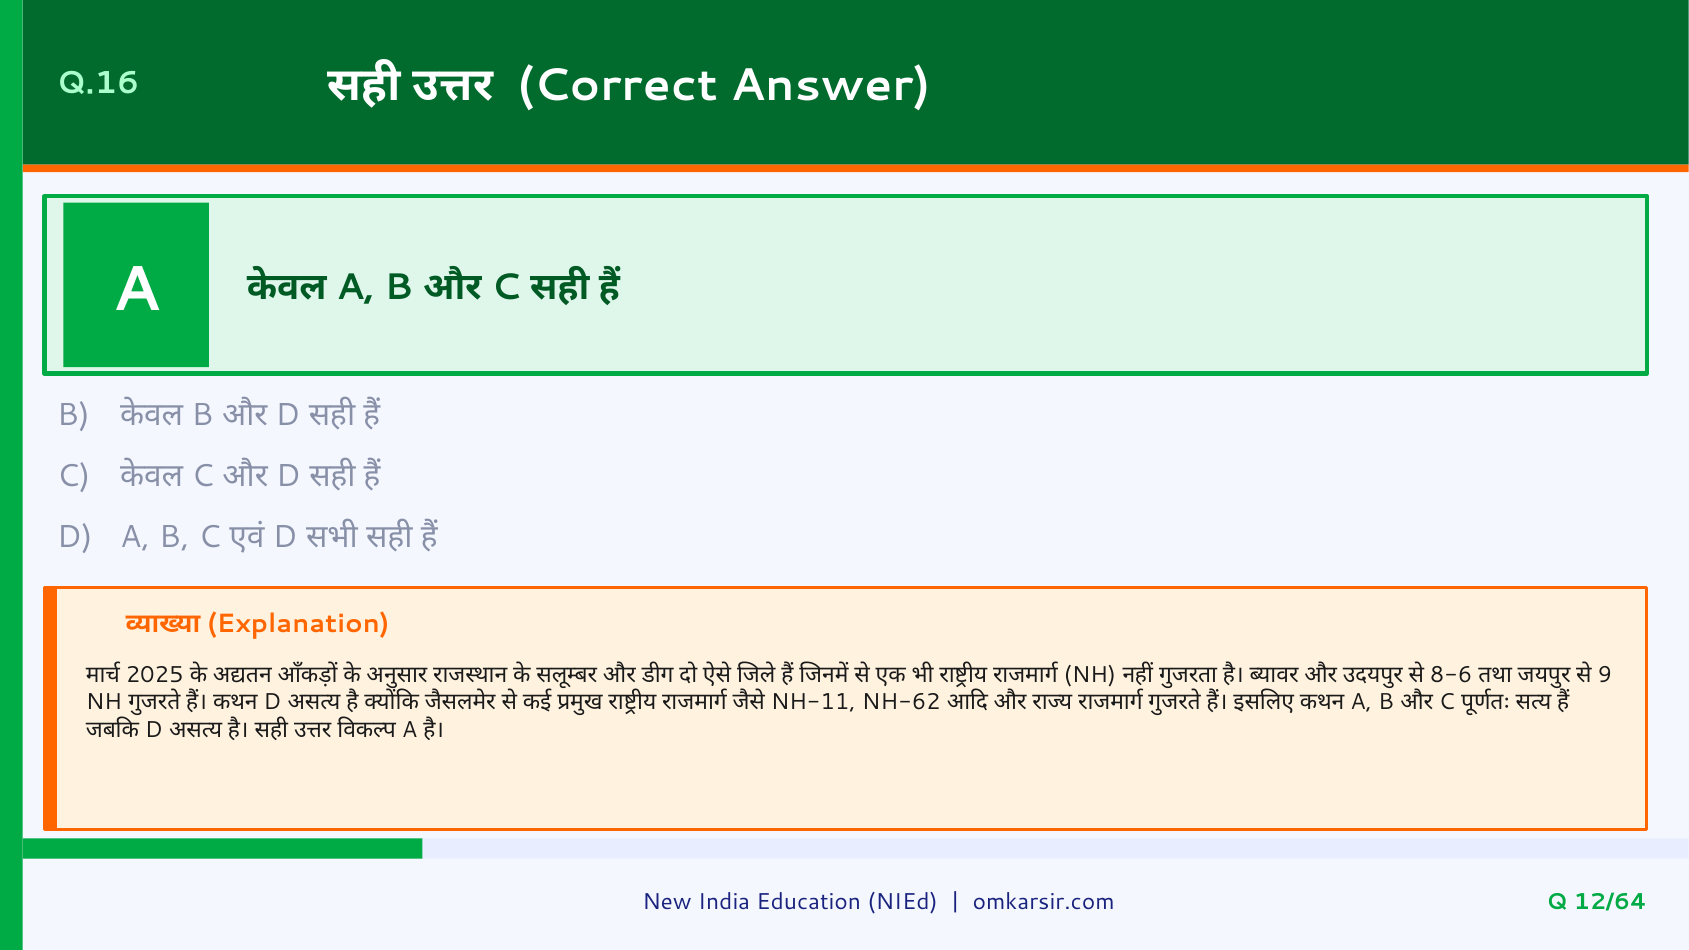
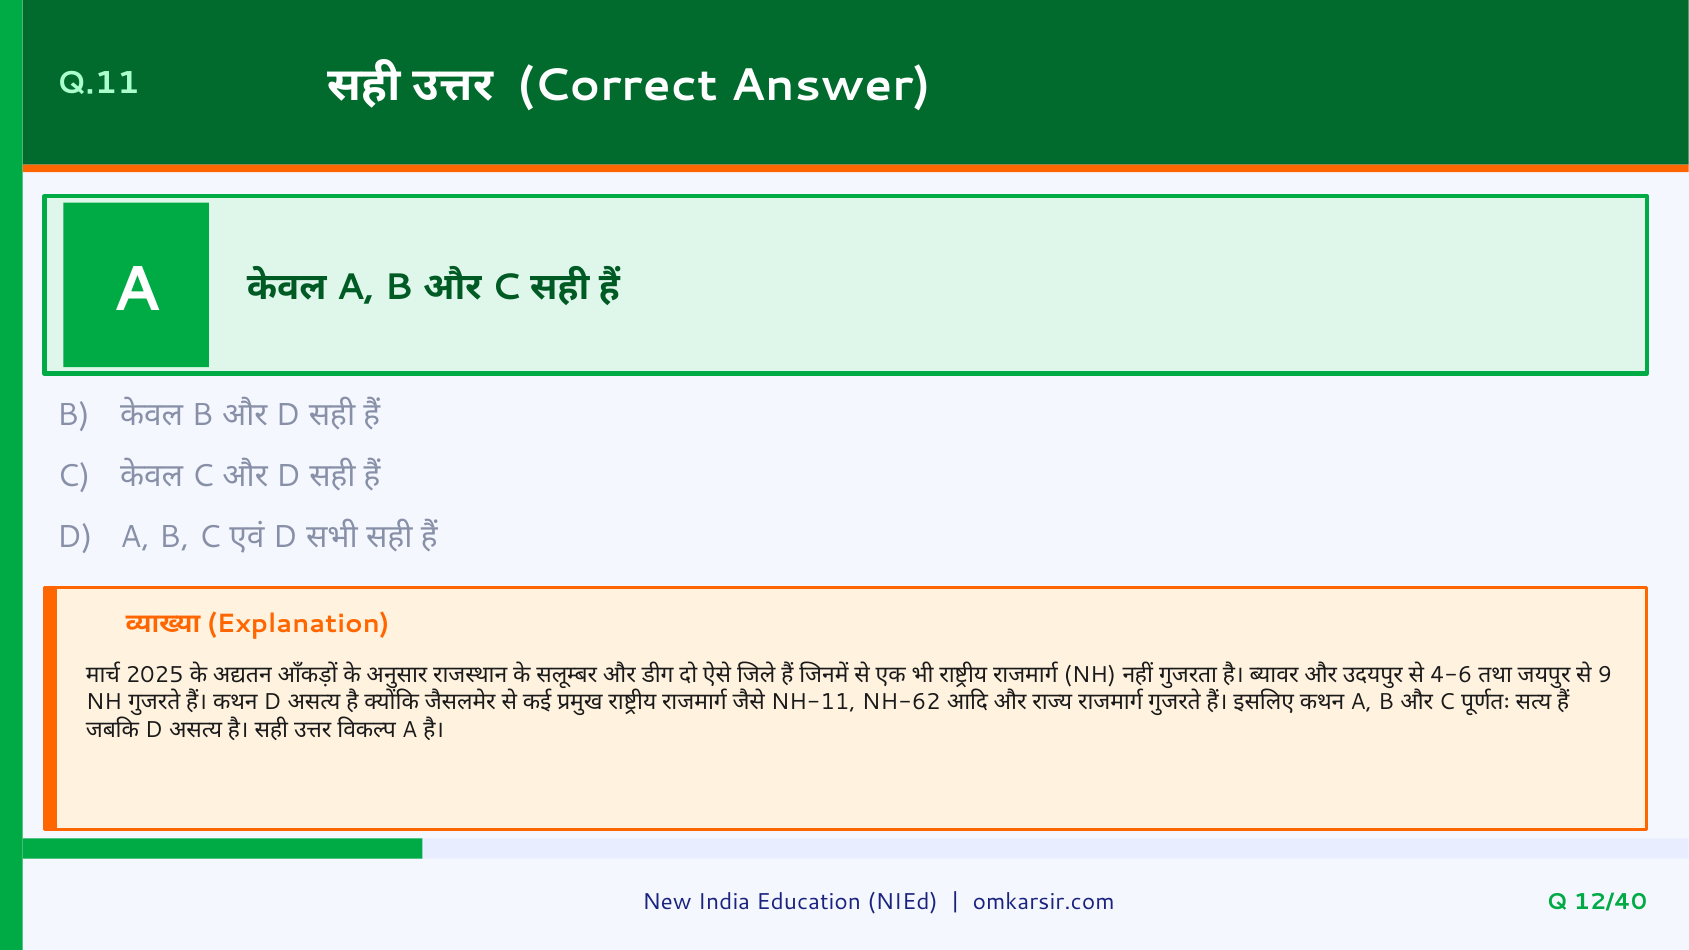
Q.16: Q.16 -> Q.11 (98, 83)
8-6: 8-6 -> 4-6 (1451, 675)
12/64: 12/64 -> 12/40 (1610, 902)
